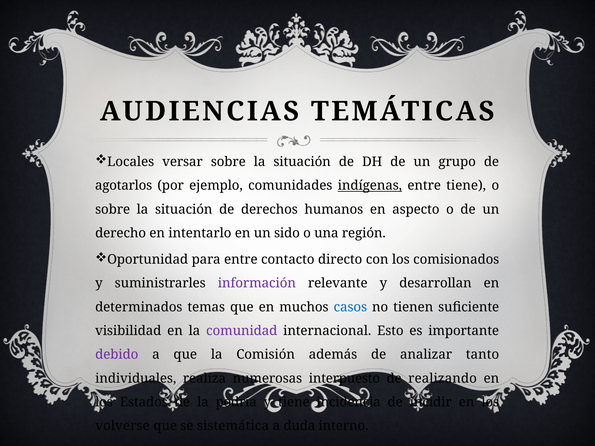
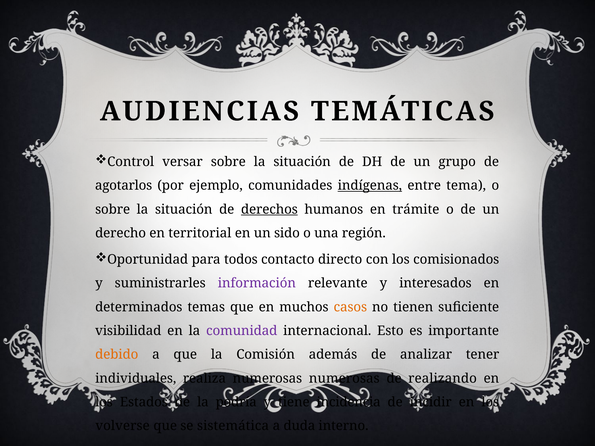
Locales: Locales -> Control (131, 162)
entre tiene: tiene -> tema (466, 186)
derechos underline: none -> present (269, 209)
aspecto: aspecto -> trámite (416, 209)
intentarlo: intentarlo -> territorial (200, 233)
para entre: entre -> todos (241, 260)
desarrollan: desarrollan -> interesados (435, 283)
casos colour: blue -> orange (350, 307)
debido colour: purple -> orange (117, 355)
tanto: tanto -> tener (483, 355)
numerosas interpuesto: interpuesto -> numerosas (344, 379)
